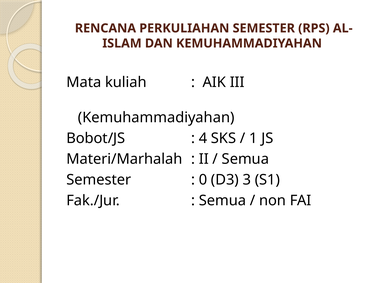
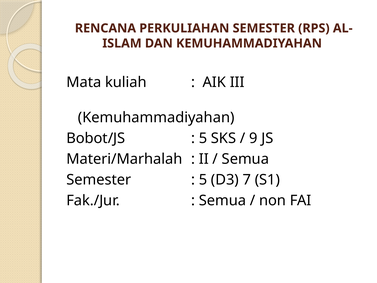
4: 4 -> 5 (203, 138)
1: 1 -> 9 (253, 138)
0: 0 -> 5 (203, 180)
3: 3 -> 7 (247, 180)
